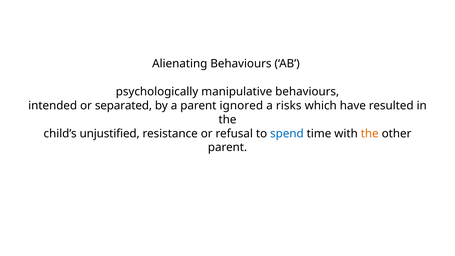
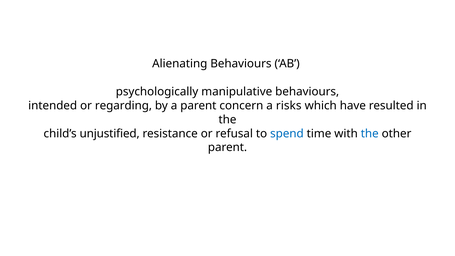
separated: separated -> regarding (123, 106)
ignored: ignored -> concern (241, 106)
the colour: orange -> blue (370, 133)
